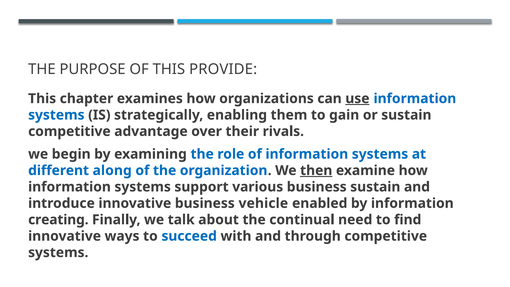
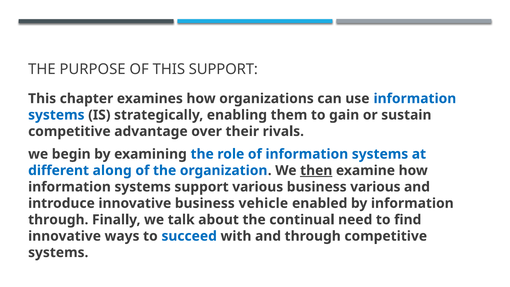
THIS PROVIDE: PROVIDE -> SUPPORT (223, 69)
use underline: present -> none (357, 99)
business sustain: sustain -> various (375, 187)
creating: creating -> through (58, 220)
